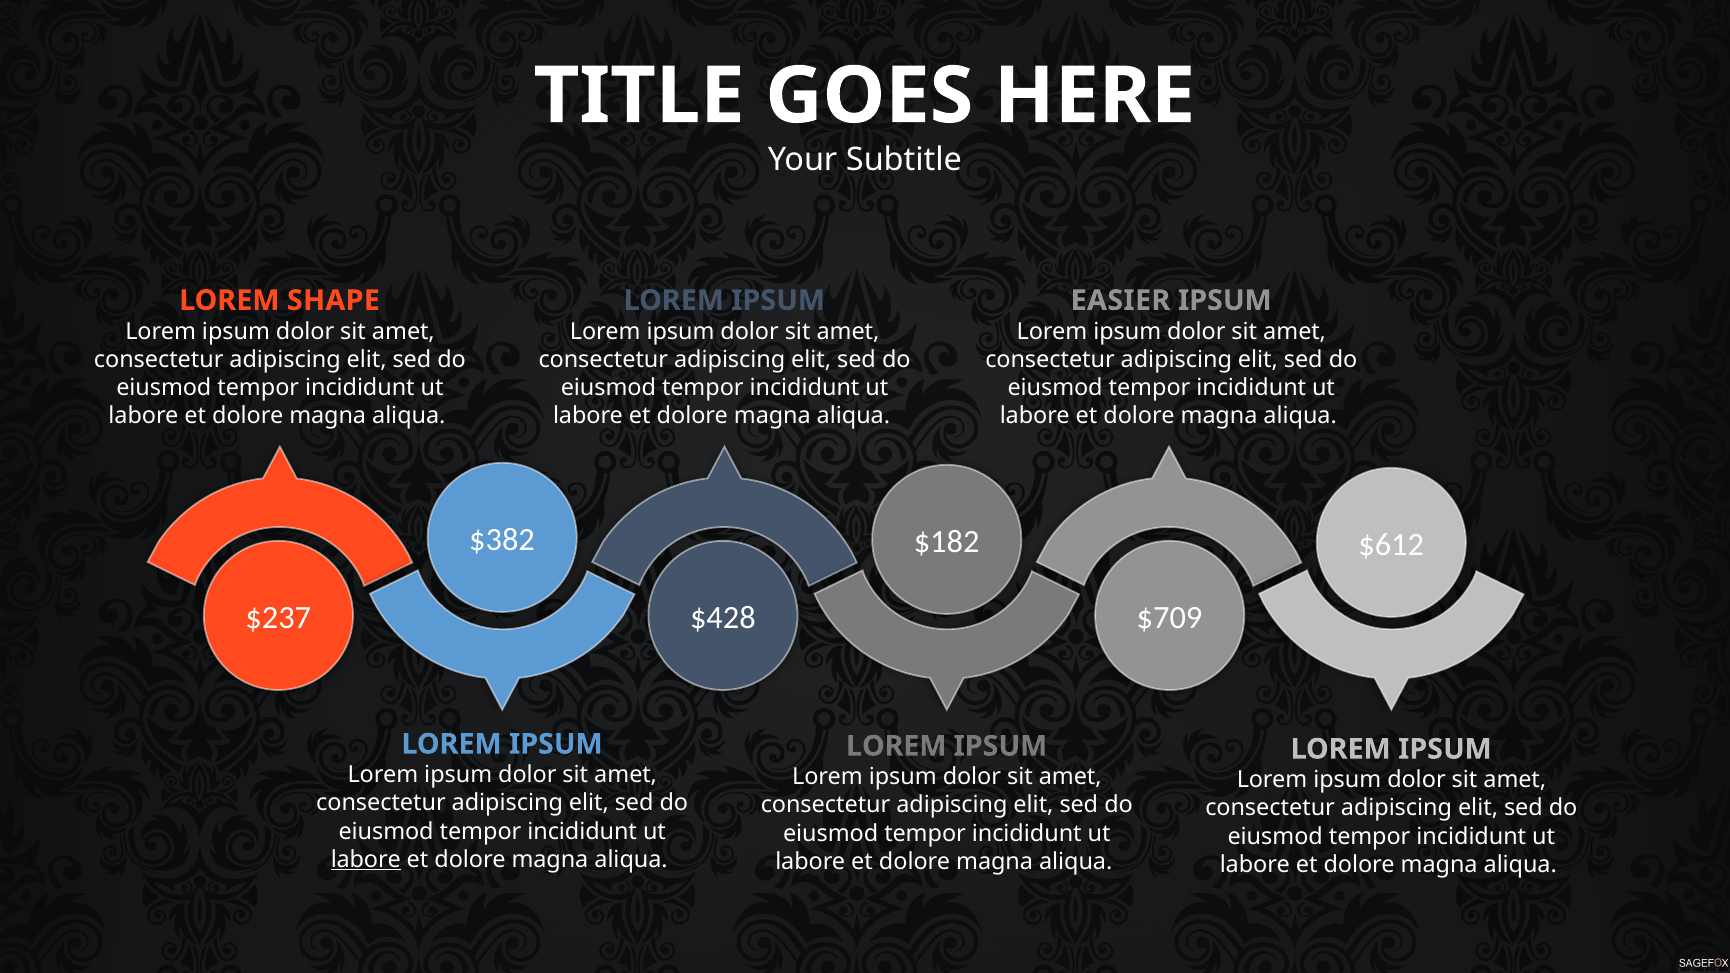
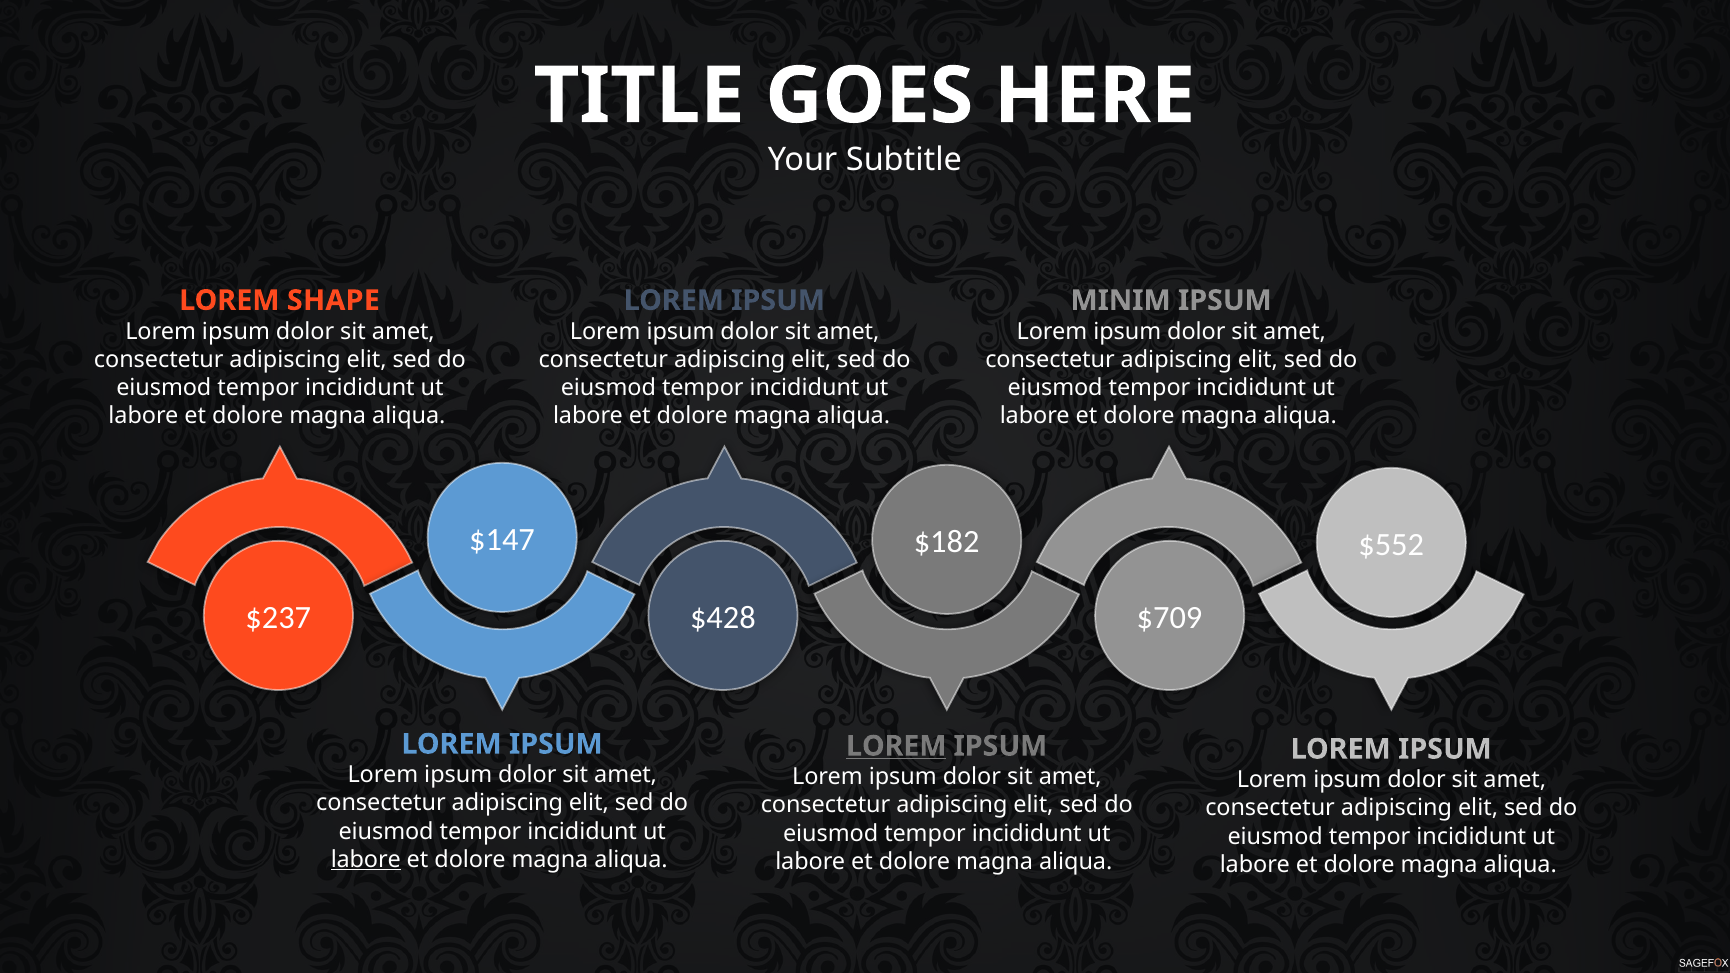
EASIER: EASIER -> MINIM (1121, 300)
$382: $382 -> $147 (502, 540)
$612: $612 -> $552 (1391, 545)
LOREM underline: none -> present (896, 746)
